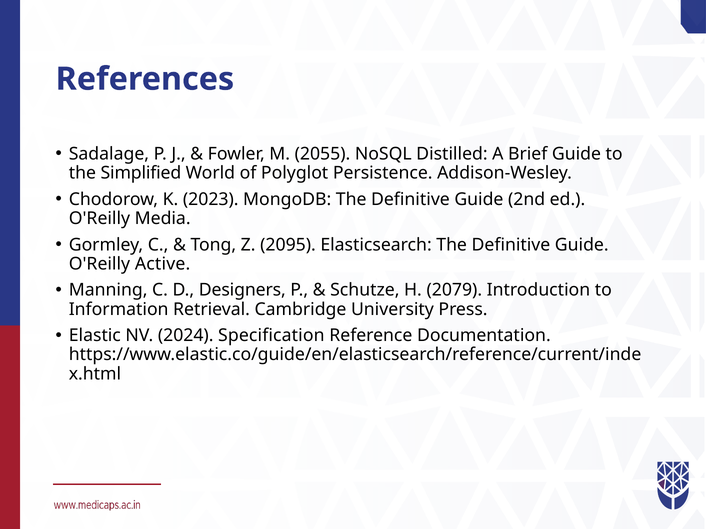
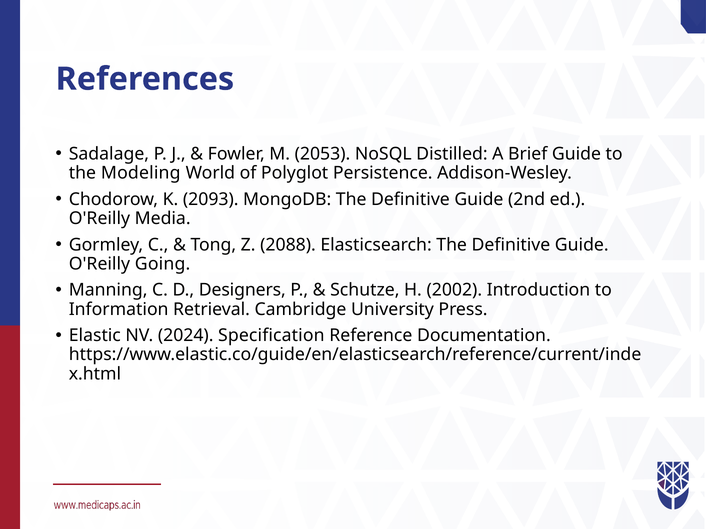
2055: 2055 -> 2053 (322, 154)
Simplified: Simplified -> Modeling (141, 173)
2023: 2023 -> 2093 (211, 199)
2095: 2095 -> 2088 (288, 245)
Active: Active -> Going (163, 264)
2079: 2079 -> 2002 (454, 290)
